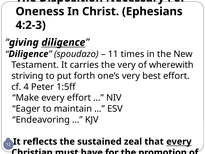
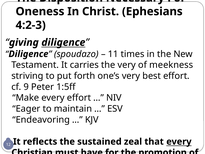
wherewith: wherewith -> meekness (171, 65)
4: 4 -> 9 (26, 87)
